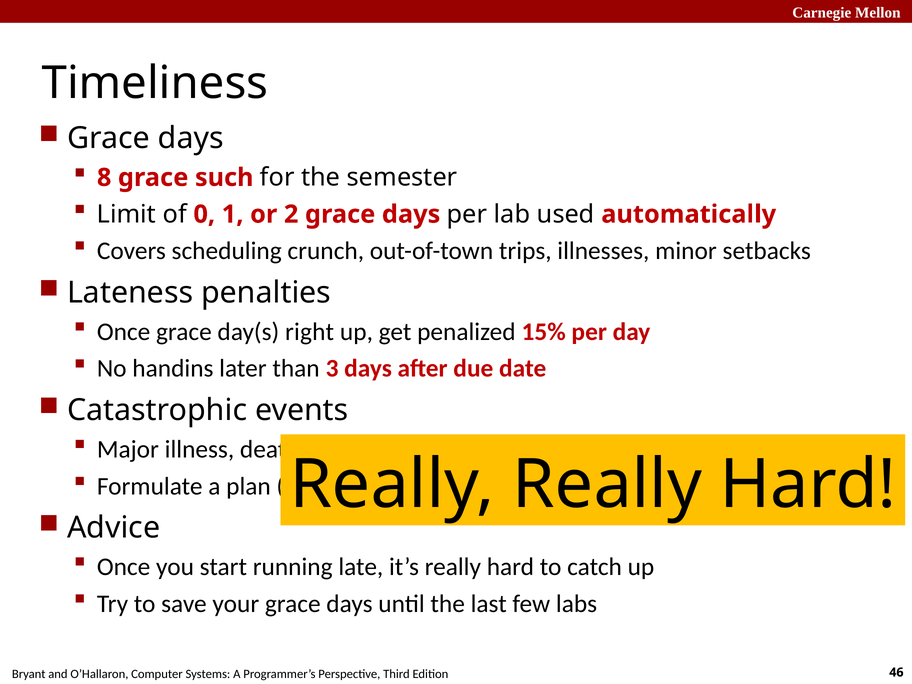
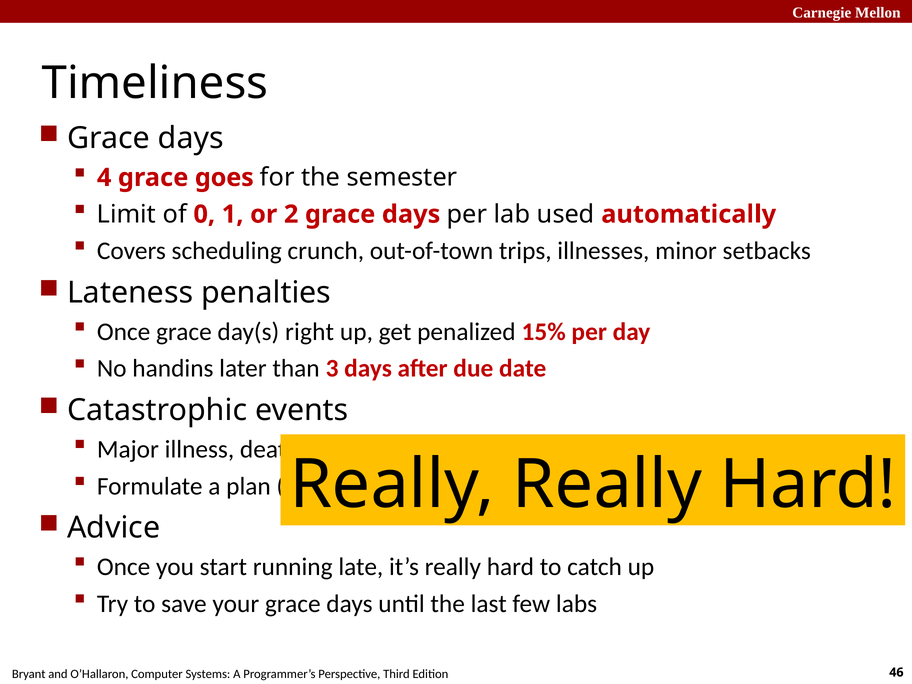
8: 8 -> 4 (104, 178)
such: such -> goes (224, 178)
